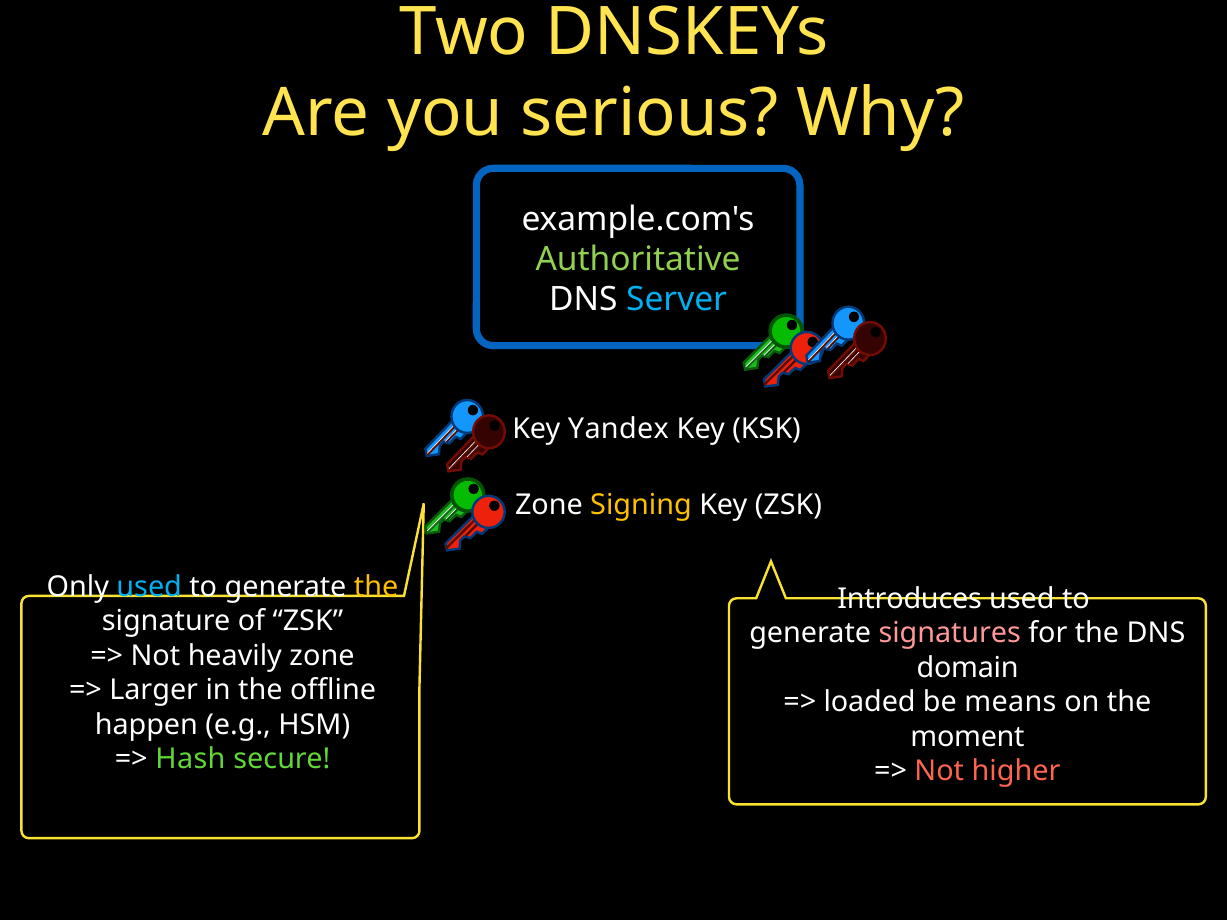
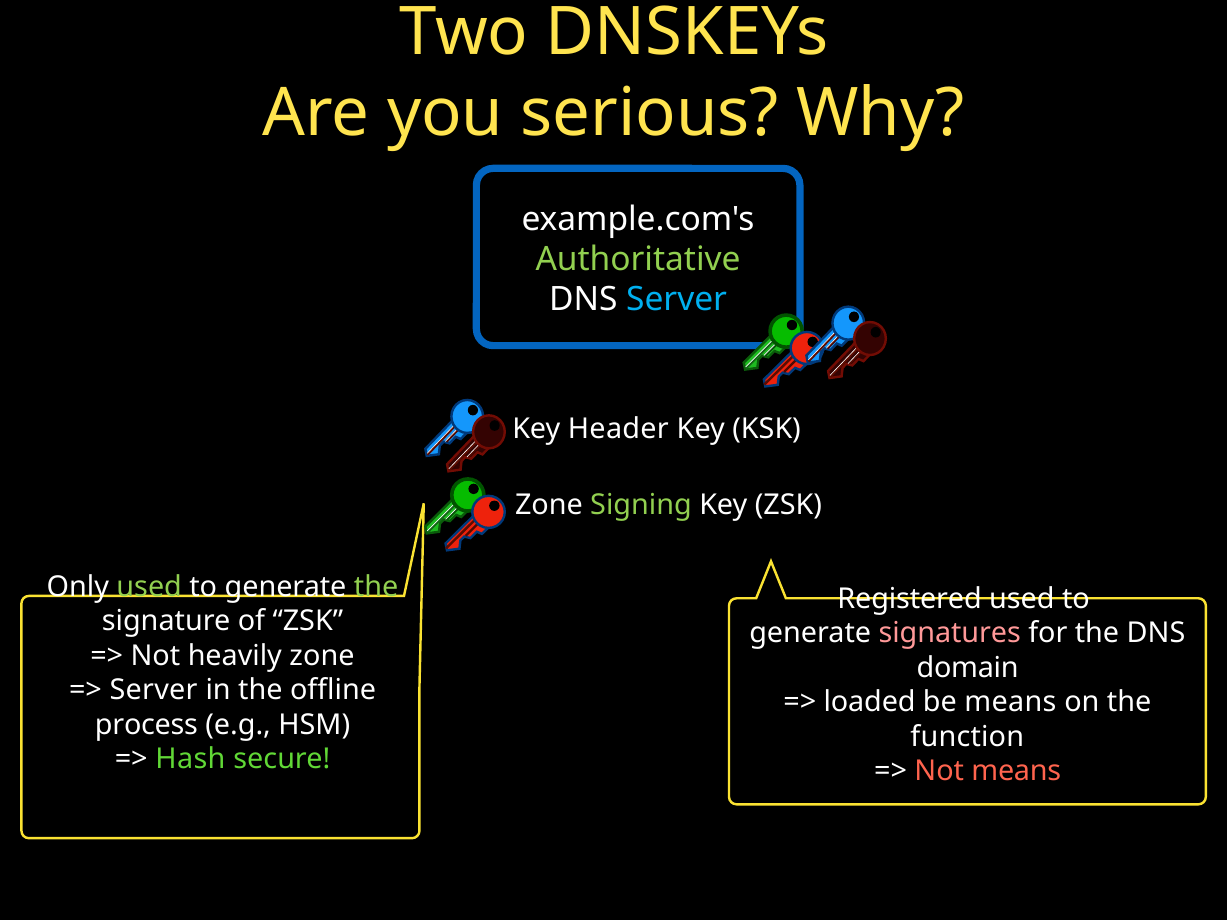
Yandex: Yandex -> Header (618, 429)
Signing colour: yellow -> light green (641, 505)
used colour: light blue -> light green (149, 587)
the colour: yellow -> light green (376, 587)
Introduces: Introduces -> Registered (910, 599)
Larger: Larger -> Server (154, 690)
happen: happen -> process (146, 725)
moment: moment -> function (967, 737)
Not higher: higher -> means (1016, 771)
